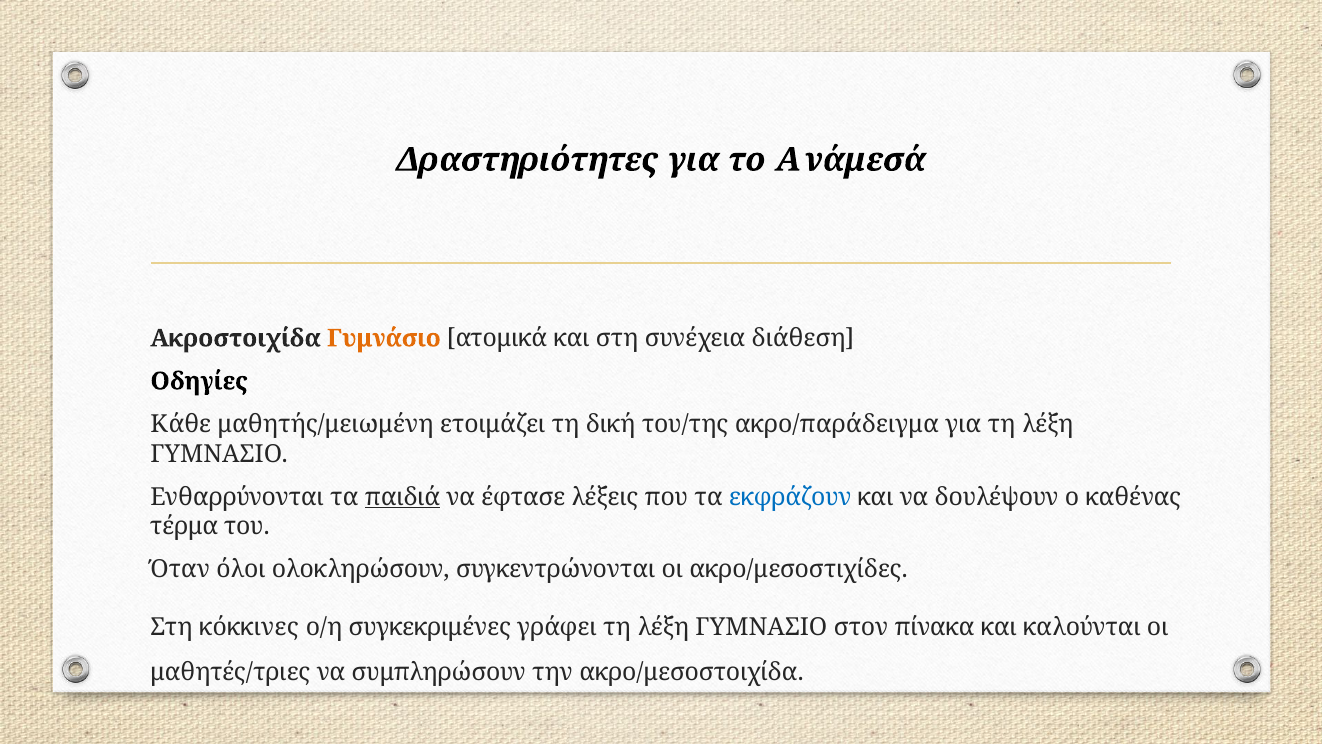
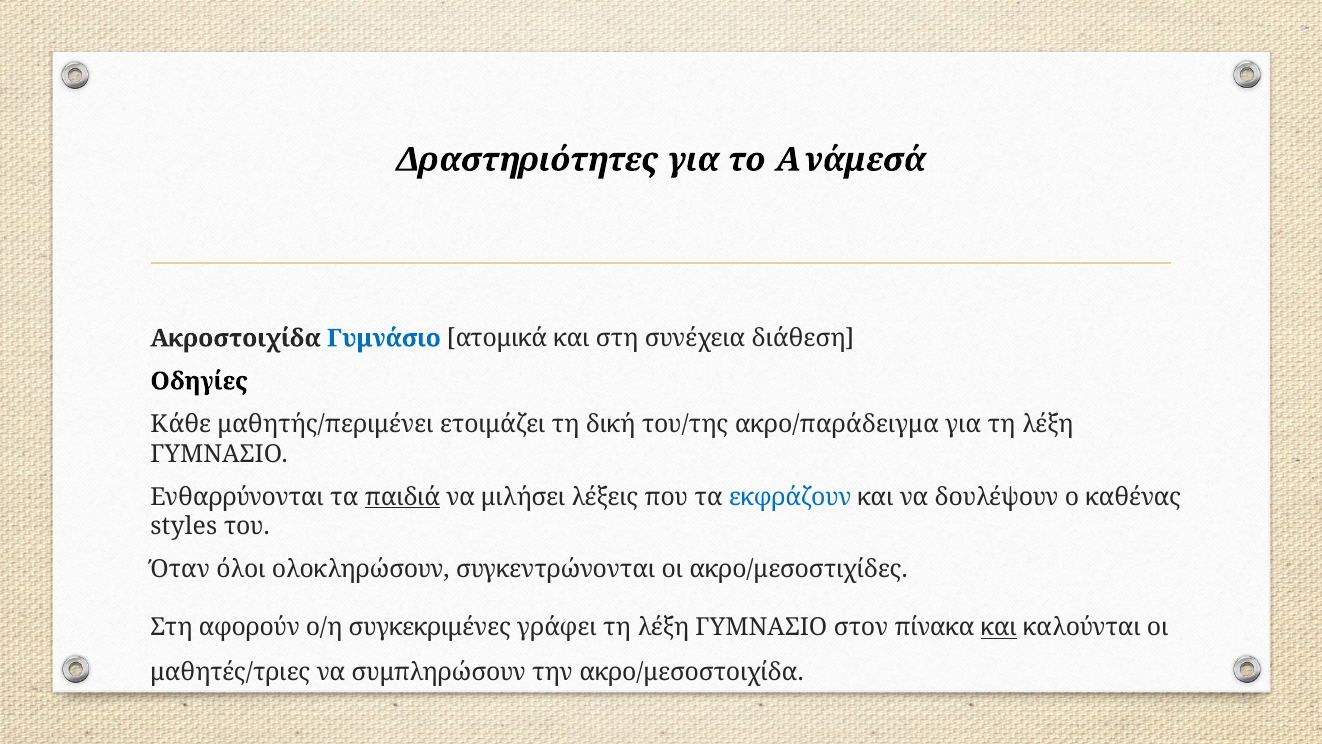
Γυμνάσιο colour: orange -> blue (384, 338)
μαθητής/μειωμένη: μαθητής/μειωμένη -> μαθητής/περιμένει (326, 424)
έφτασε: έφτασε -> μιλήσει (523, 497)
τέρμα: τέρμα -> styles (184, 527)
κόκκινες: κόκκινες -> αφορούν (249, 627)
και underline: none -> present (999, 627)
